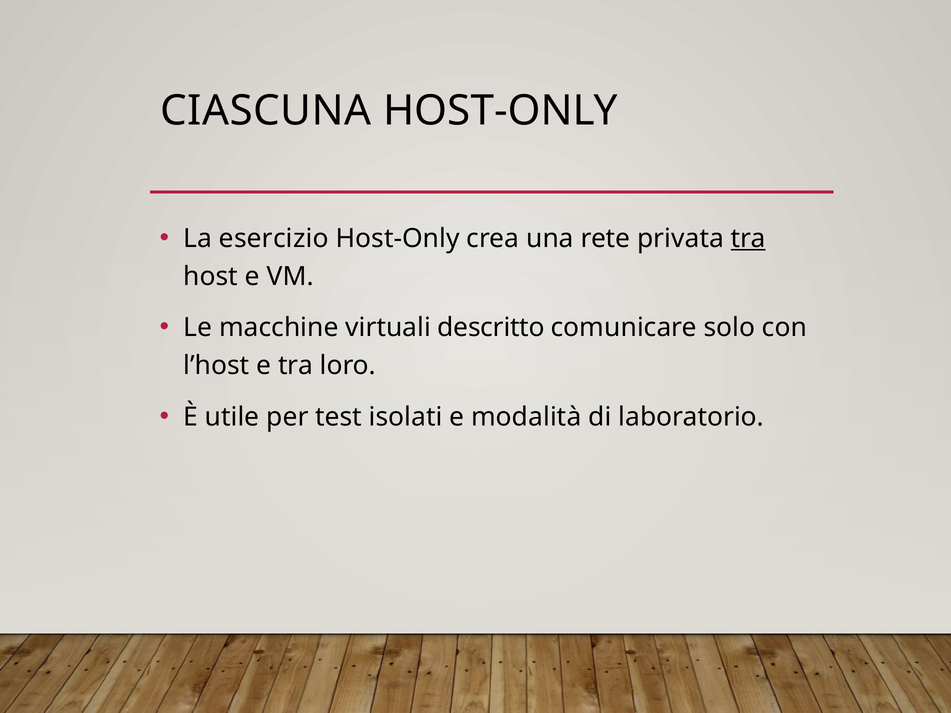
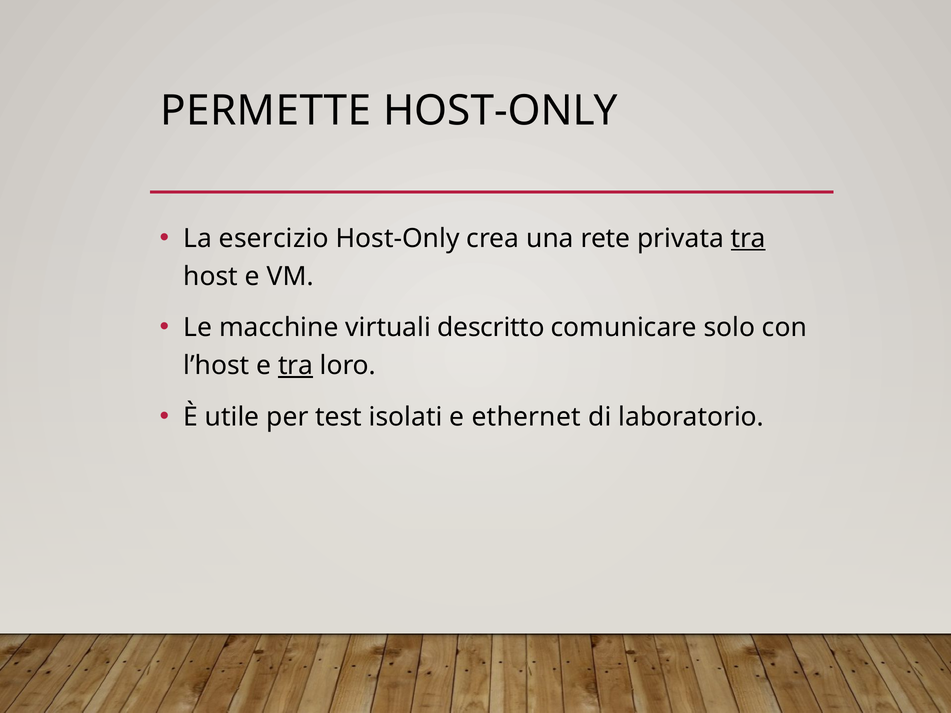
CIASCUNA: CIASCUNA -> PERMETTE (266, 111)
tra underline: none -> present (296, 366)
modalità: modalità -> ethernet (526, 417)
